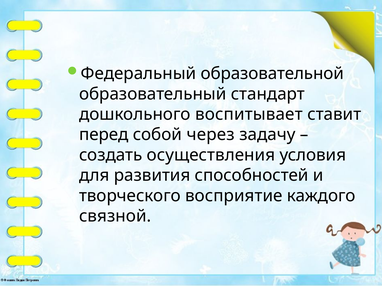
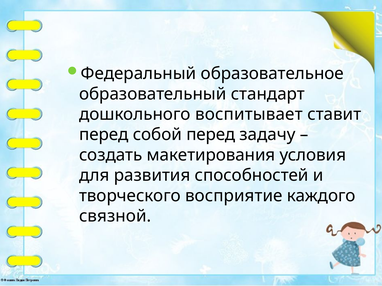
образовательной: образовательной -> образовательное (272, 74)
собой через: через -> перед (211, 135)
осуществления: осуществления -> макетирования (211, 155)
